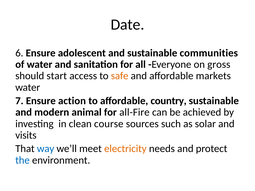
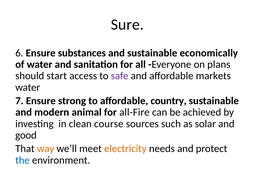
Date: Date -> Sure (127, 25)
adolescent: adolescent -> substances (82, 53)
communities: communities -> economically (209, 53)
gross: gross -> plans (219, 64)
safe colour: orange -> purple (120, 76)
action: action -> strong (72, 101)
visits: visits -> good (26, 135)
way colour: blue -> orange (46, 149)
